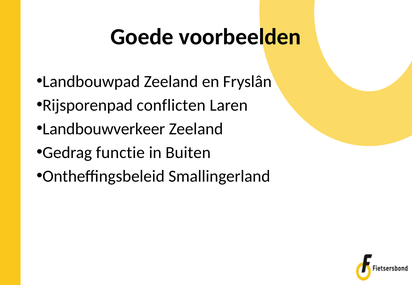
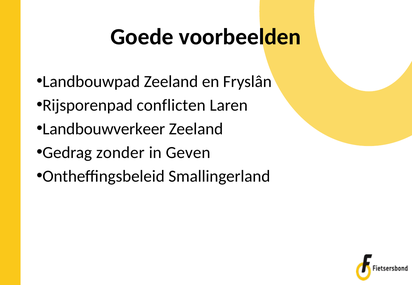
functie: functie -> zonder (120, 153)
Buiten: Buiten -> Geven (188, 153)
